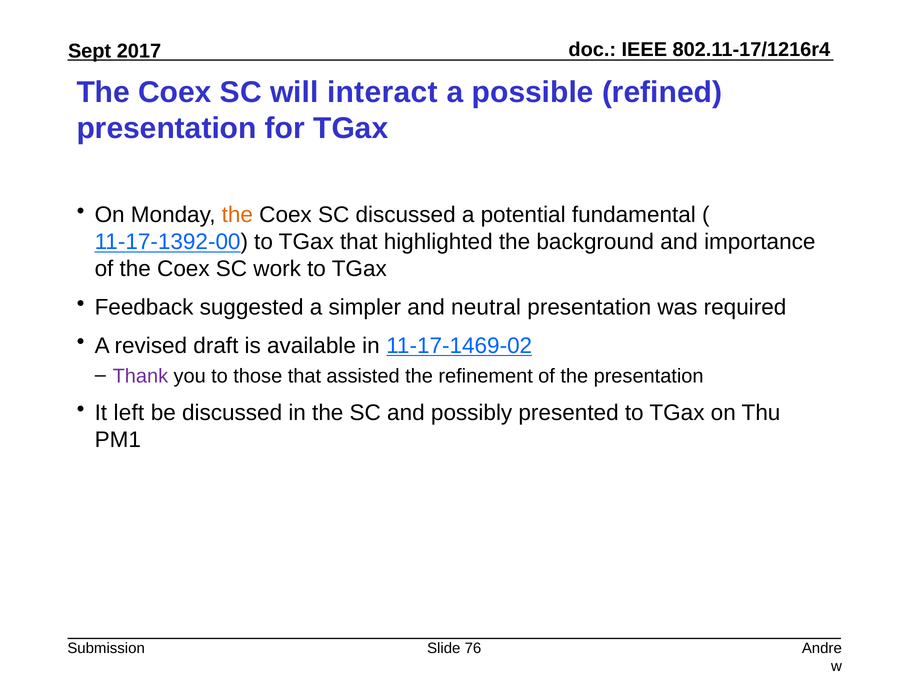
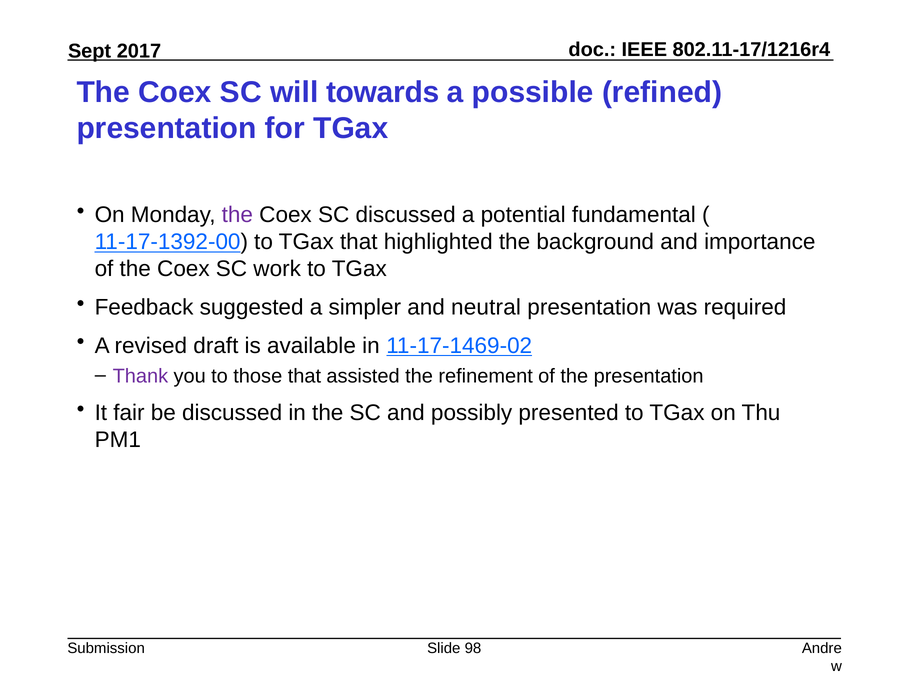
interact: interact -> towards (383, 92)
the colour: orange -> purple (237, 215)
left: left -> fair (129, 413)
76: 76 -> 98 (473, 648)
